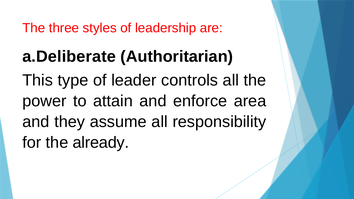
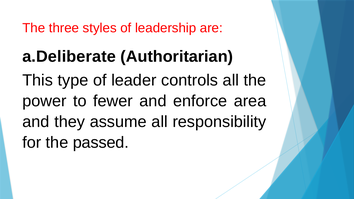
attain: attain -> fewer (113, 101)
already: already -> passed (101, 143)
